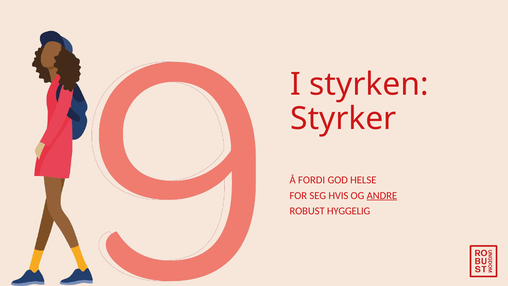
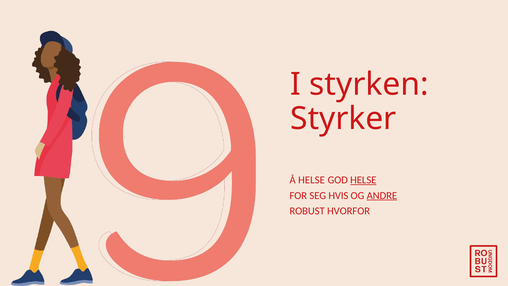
Å FORDI: FORDI -> HELSE (312, 180)
HELSE underline: none -> present (363, 180)
HYGGELIG: HYGGELIG -> HVORFOR (349, 211)
